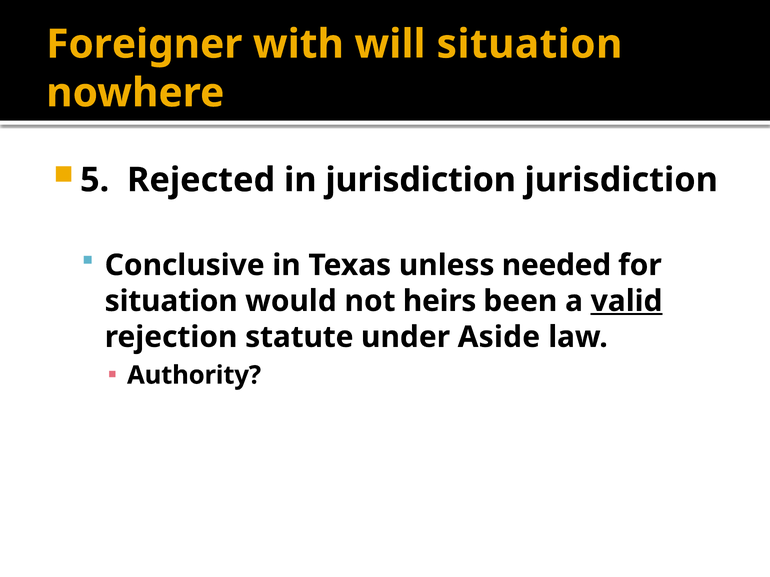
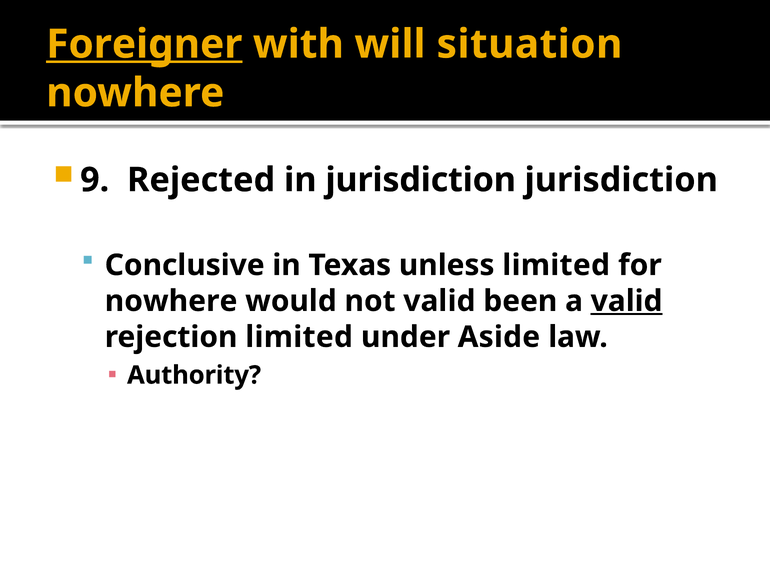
Foreigner underline: none -> present (144, 44)
5: 5 -> 9 (95, 180)
unless needed: needed -> limited (556, 265)
situation: situation -> nowhere (171, 301)
not heirs: heirs -> valid (439, 301)
rejection statute: statute -> limited (299, 337)
